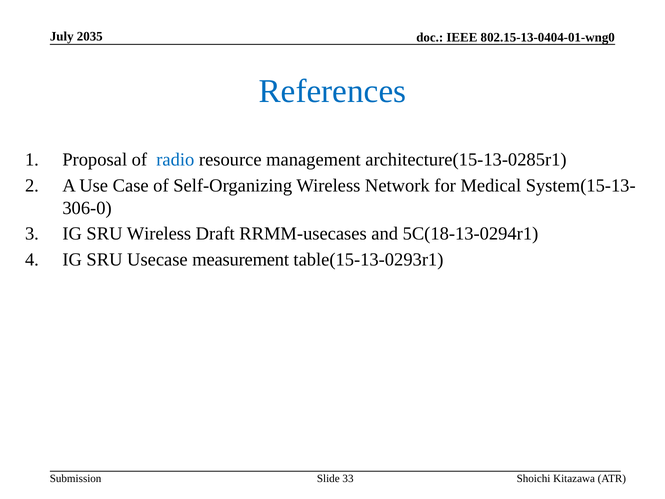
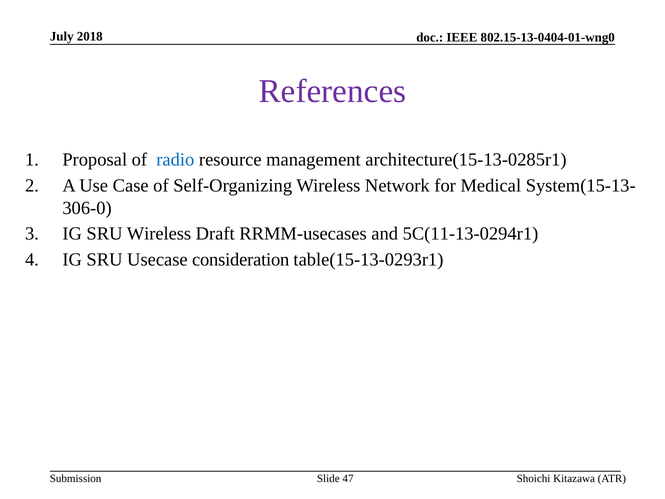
2035: 2035 -> 2018 (90, 36)
References colour: blue -> purple (332, 91)
5C(18-13-0294r1: 5C(18-13-0294r1 -> 5C(11-13-0294r1 (470, 234)
measurement: measurement -> consideration (241, 260)
33: 33 -> 47 (348, 478)
